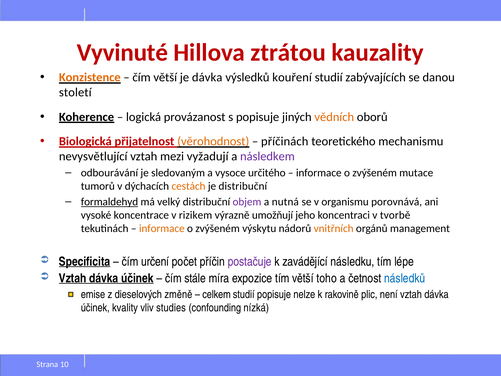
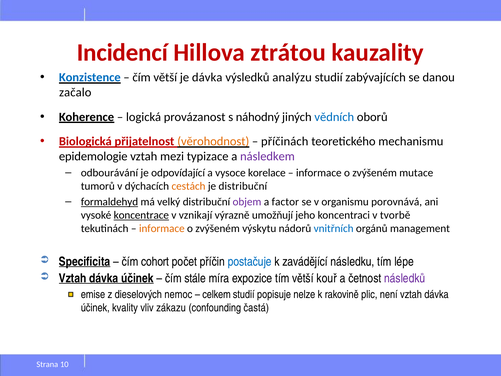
Vyvinuté: Vyvinuté -> Incidencí (122, 53)
Konzistence colour: orange -> blue (90, 77)
kouření: kouření -> analýzu (292, 77)
století: století -> začalo (75, 92)
s popisuje: popisuje -> náhodný (258, 117)
vědních colour: orange -> blue (334, 117)
nevysvětlující: nevysvětlující -> epidemologie (93, 156)
vyžadují: vyžadují -> typizace (208, 156)
sledovaným: sledovaným -> odpovídající (178, 173)
určitého: určitého -> korelace (267, 173)
nutná: nutná -> factor (285, 202)
koncentrace underline: none -> present (141, 215)
rizikem: rizikem -> vznikají (196, 215)
vnitřních colour: orange -> blue (334, 228)
určení: určení -> cohort (155, 261)
postačuje colour: purple -> blue (250, 261)
toho: toho -> kouř (327, 278)
následků colour: blue -> purple (405, 278)
změně: změně -> nemoc (178, 294)
studies: studies -> zákazu (171, 308)
nízká: nízká -> častá (256, 308)
